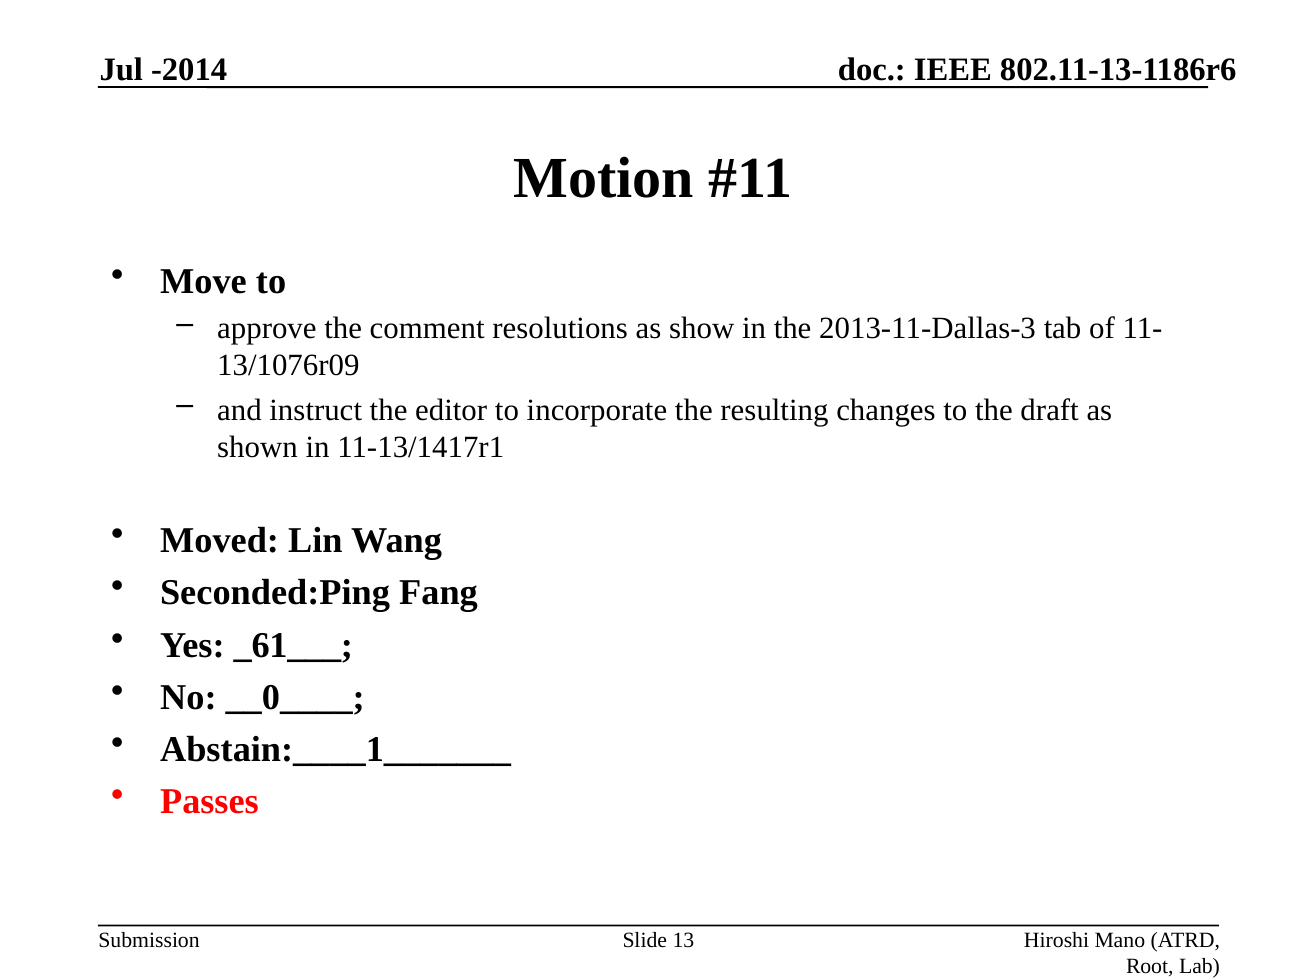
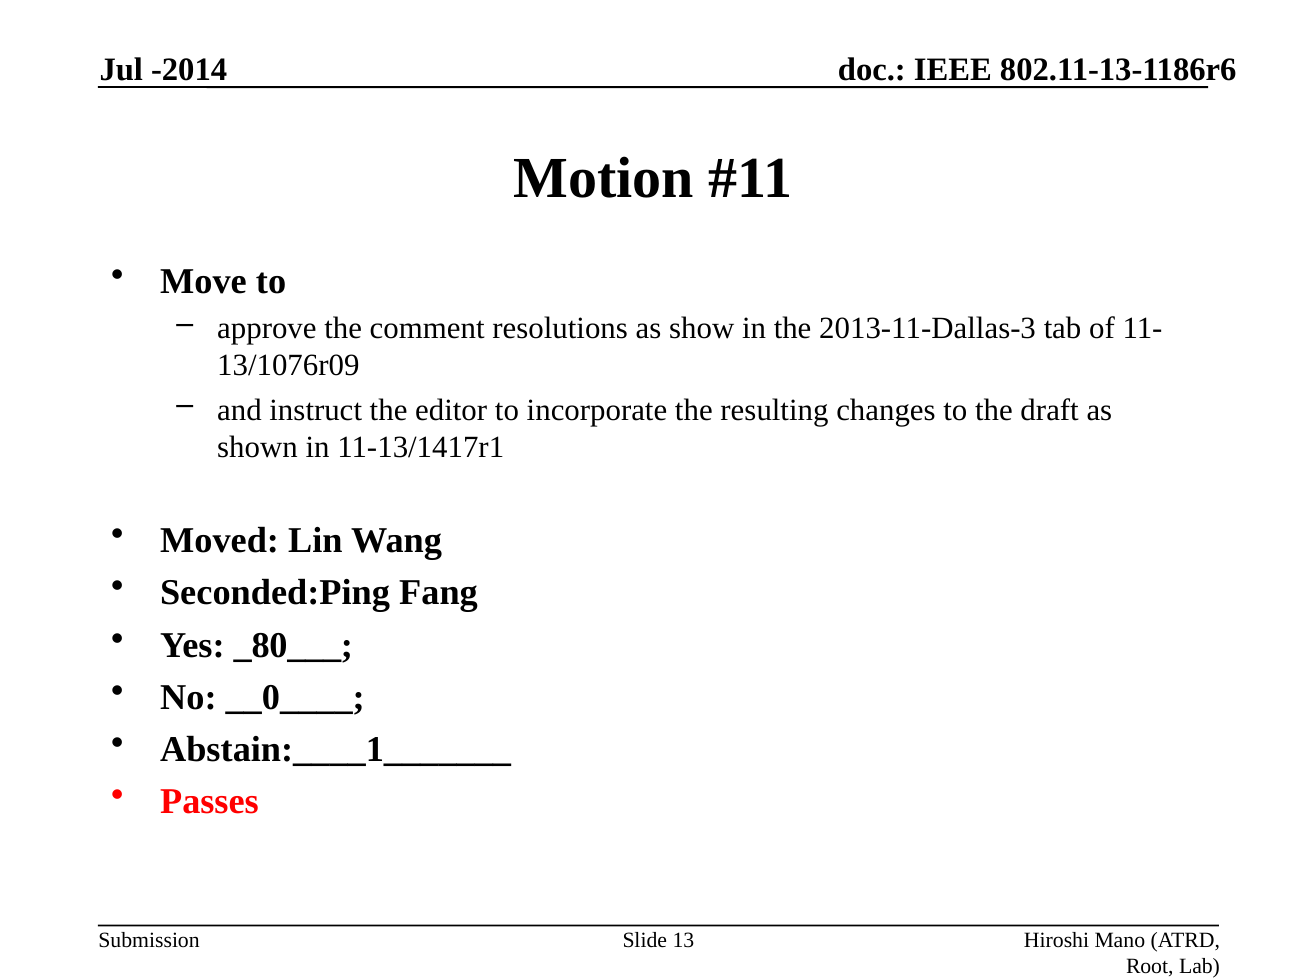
_61___: _61___ -> _80___ (293, 645)
